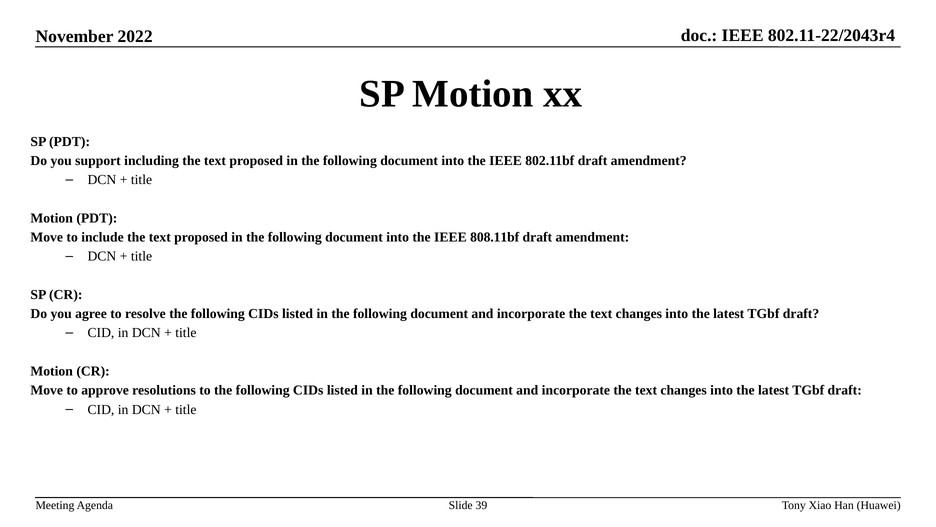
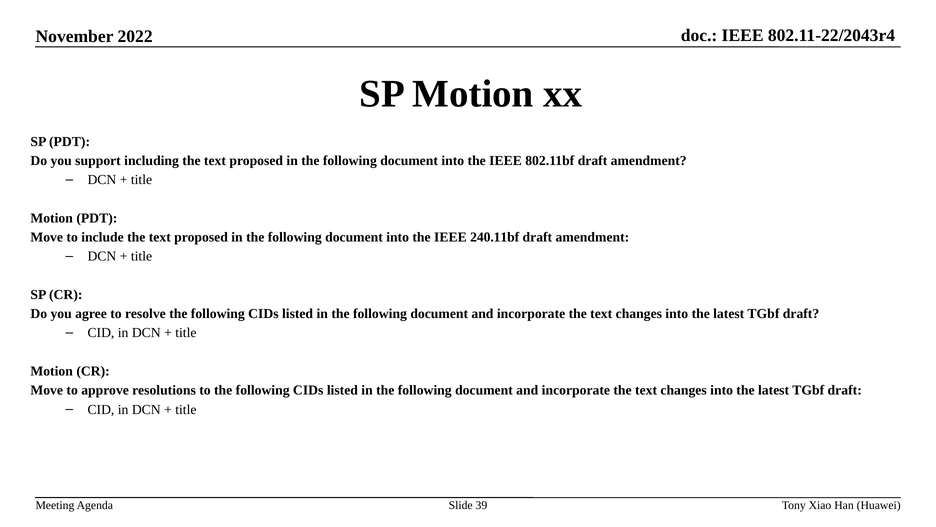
808.11bf: 808.11bf -> 240.11bf (495, 237)
